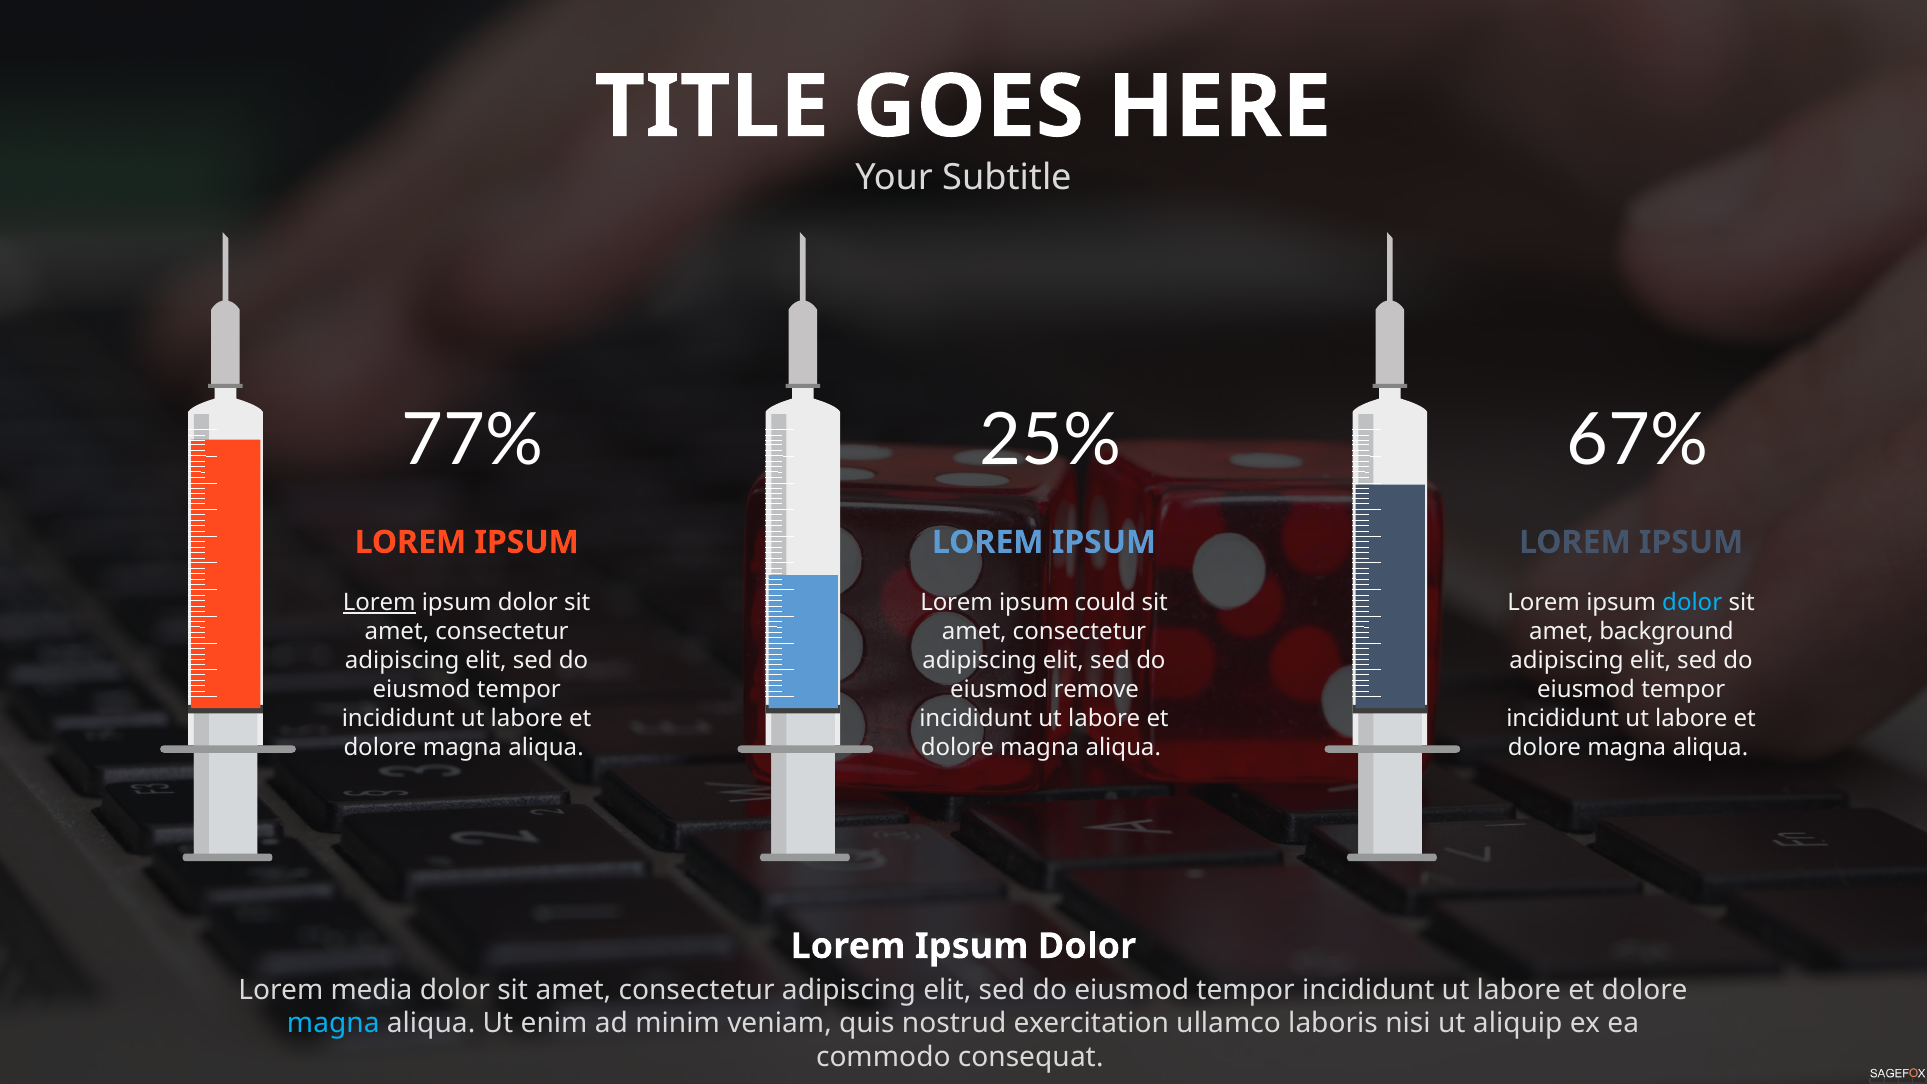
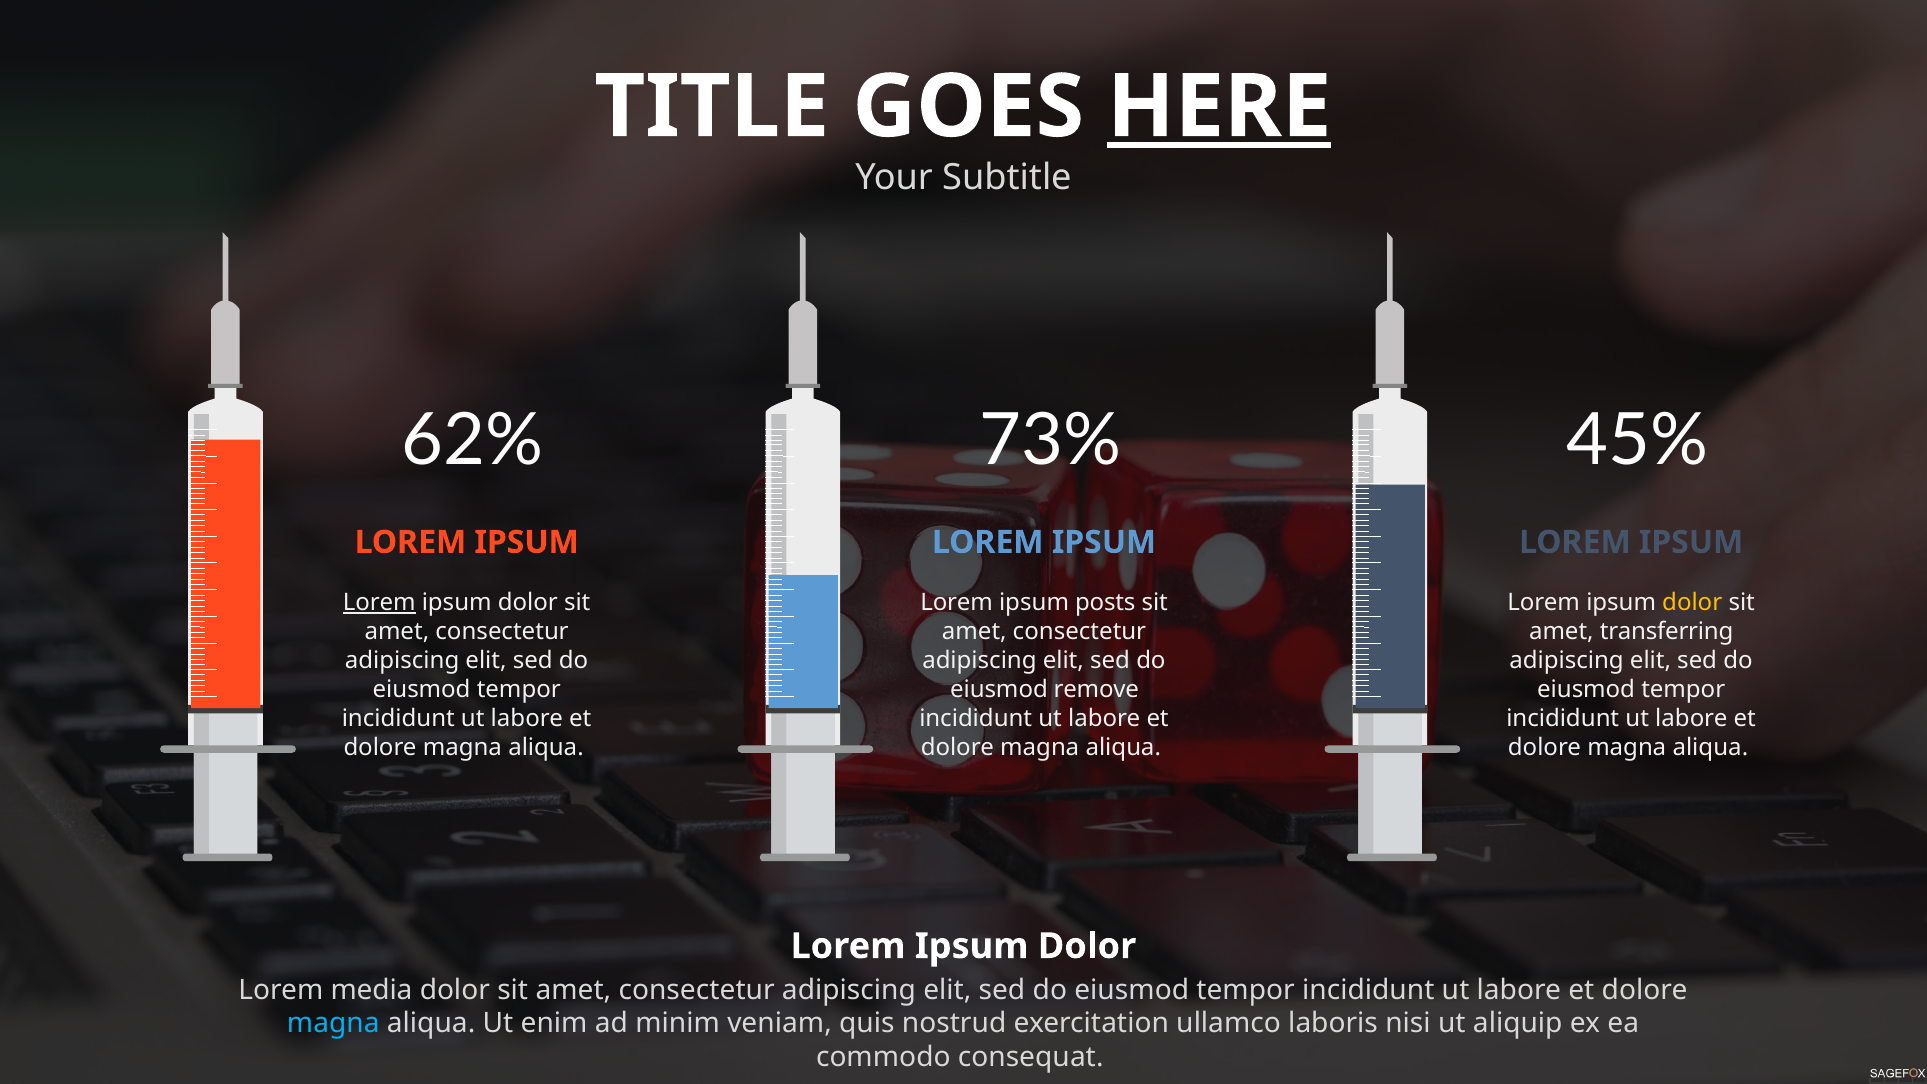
HERE underline: none -> present (1219, 107)
77%: 77% -> 62% (473, 440)
25%: 25% -> 73% (1050, 440)
67%: 67% -> 45% (1637, 440)
could: could -> posts (1105, 603)
dolor colour: light blue -> yellow (1692, 603)
background: background -> transferring (1667, 632)
